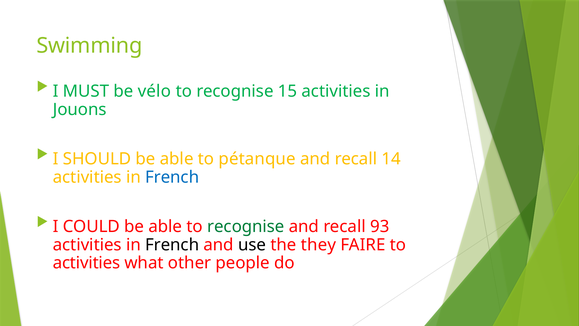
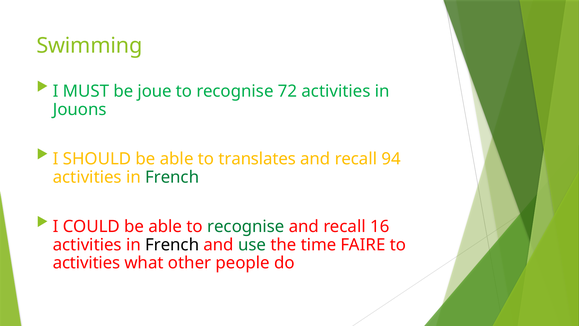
vélo: vélo -> joue (155, 91)
15: 15 -> 72 (288, 91)
pétanque: pétanque -> translates (257, 159)
14: 14 -> 94 (391, 159)
French colour: blue -> green (172, 177)
93: 93 -> 16 (380, 226)
use colour: black -> green (252, 245)
they: they -> time (319, 245)
